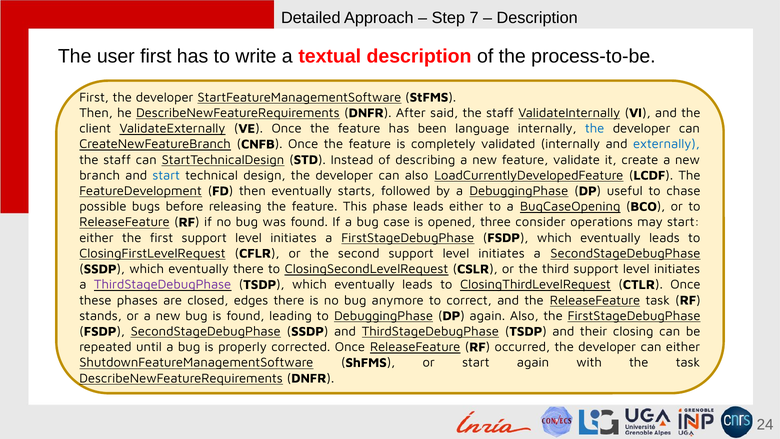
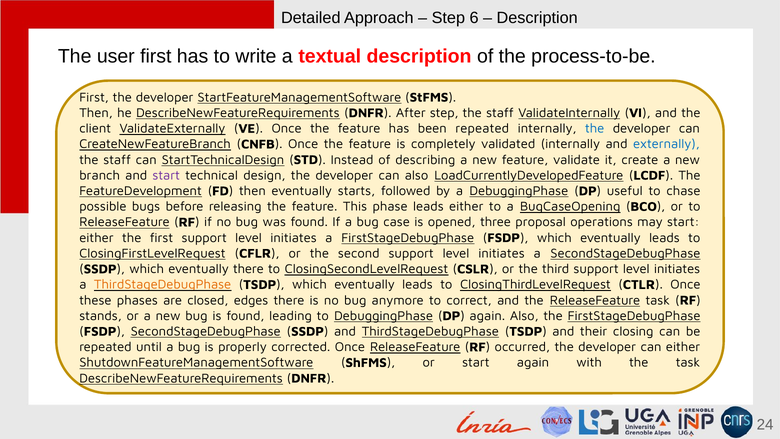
7: 7 -> 6 (474, 18)
After said: said -> step (444, 113)
been language: language -> repeated (482, 128)
start colour: blue -> purple (166, 175)
consider: consider -> proposal (541, 222)
ThirdStageDebugPhase colour: purple -> orange (163, 284)
